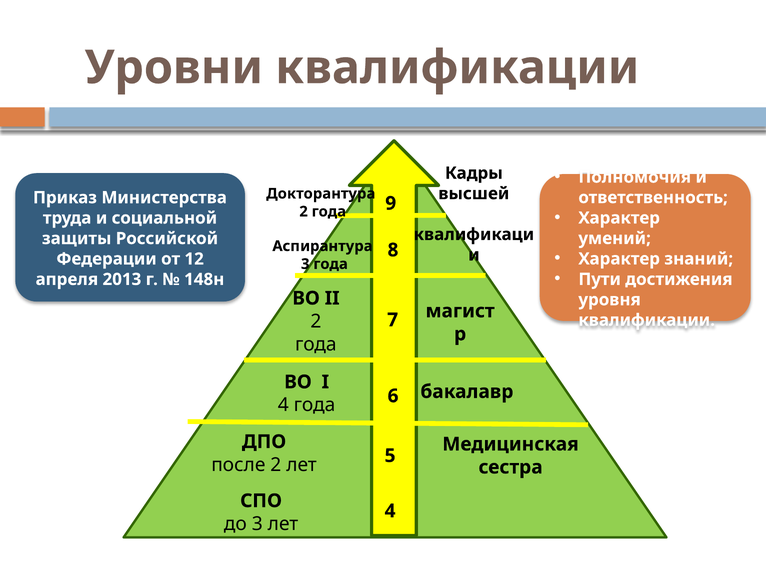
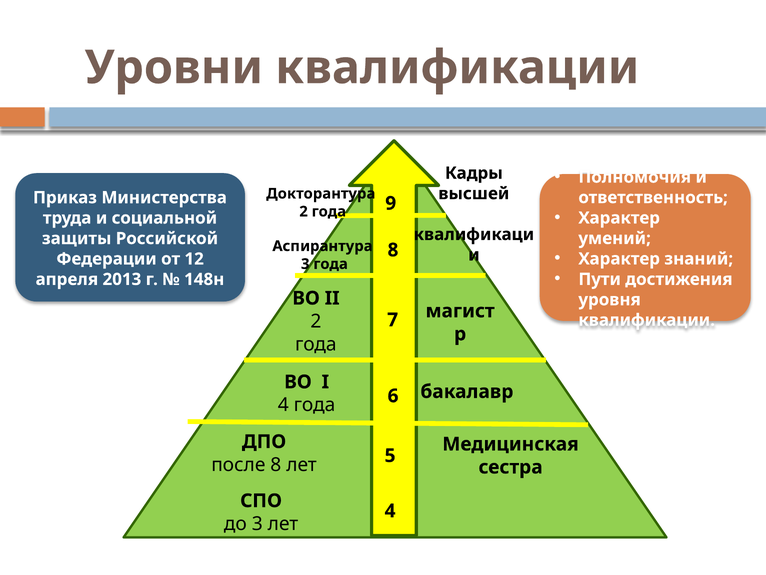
после 2: 2 -> 8 (276, 464)
